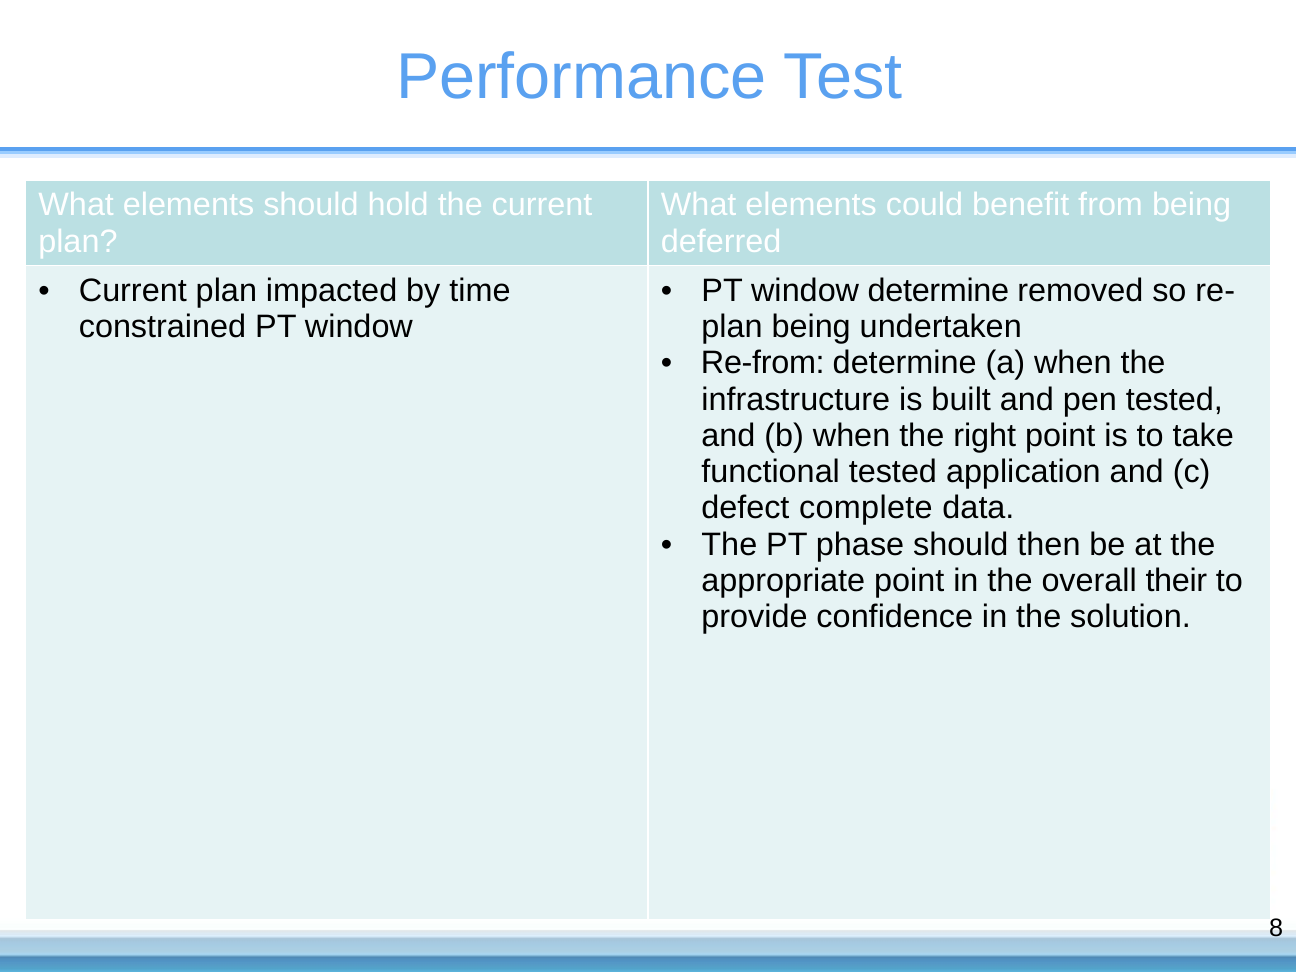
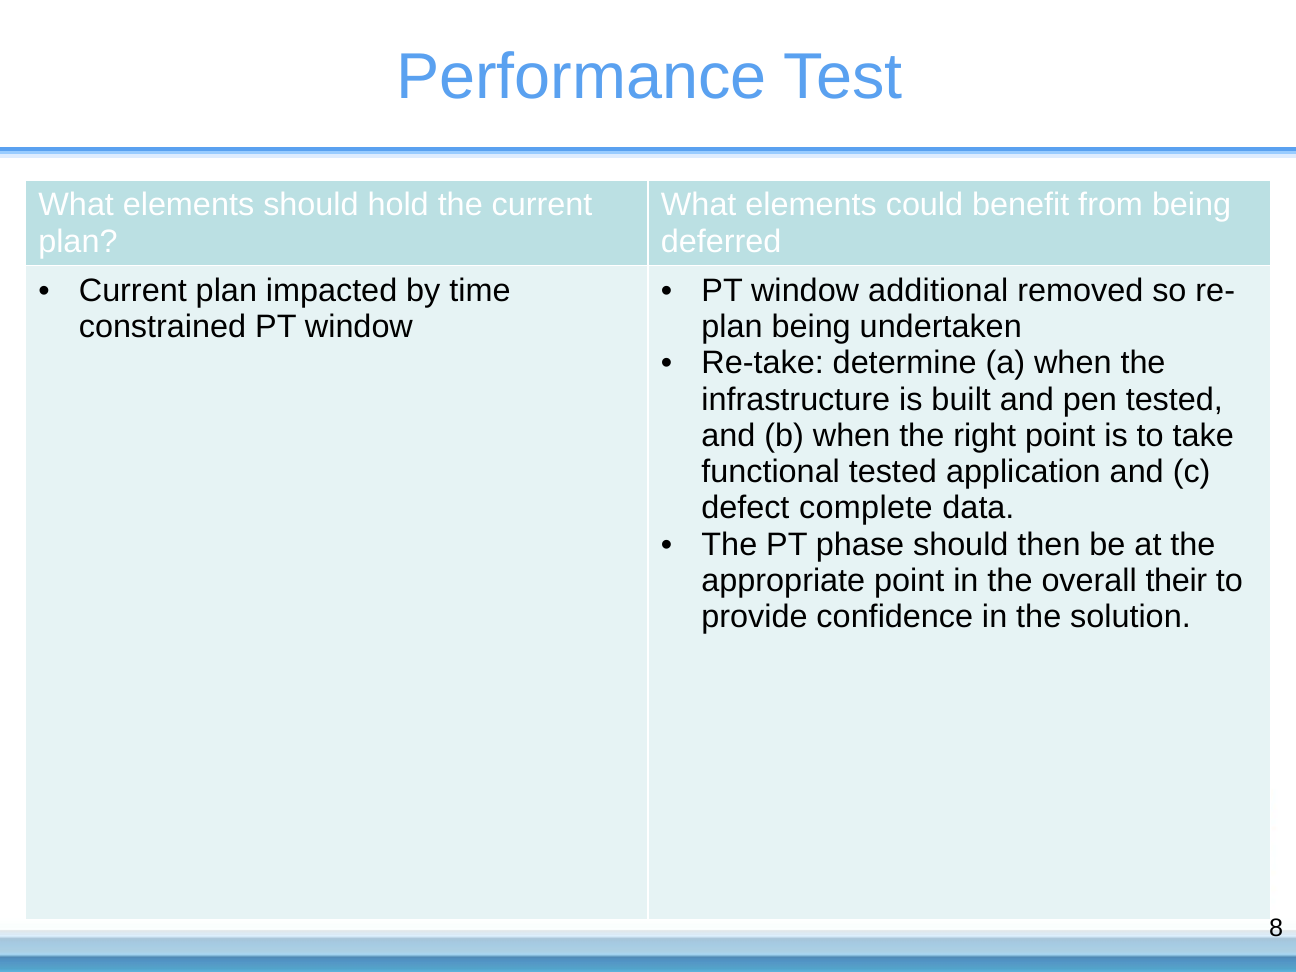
window determine: determine -> additional (938, 291)
Re-from: Re-from -> Re-take (763, 363)
